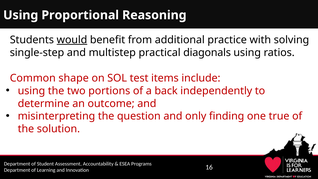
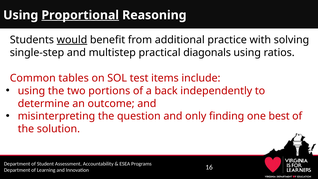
Proportional underline: none -> present (80, 15)
shape: shape -> tables (74, 78)
true: true -> best (279, 116)
